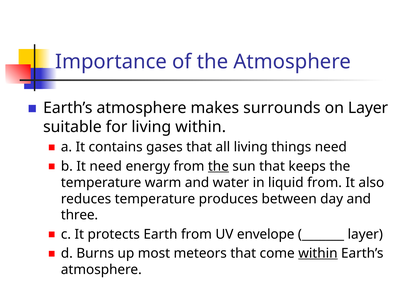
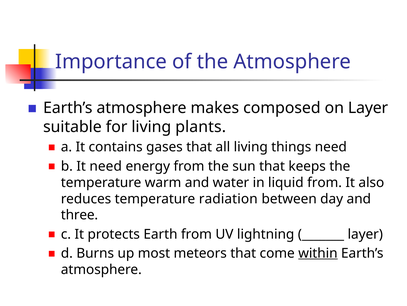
surrounds: surrounds -> composed (282, 108)
living within: within -> plants (201, 127)
the underline: present -> none (218, 166)
produces: produces -> radiation (228, 198)
envelope: envelope -> lightning (266, 234)
